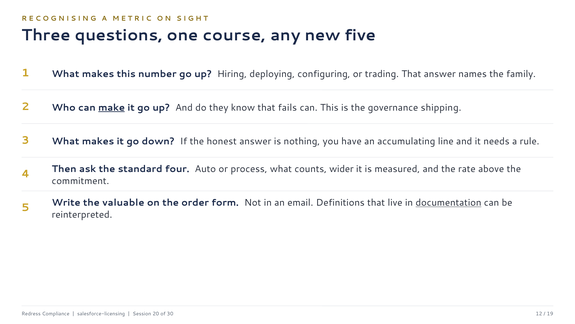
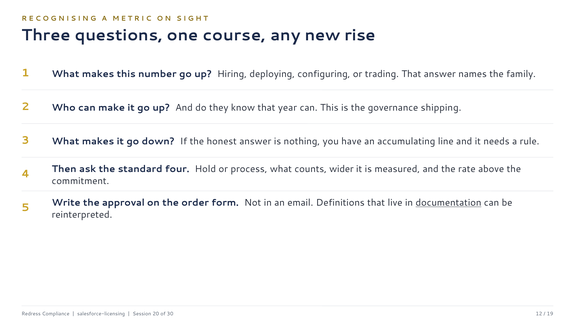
five: five -> rise (360, 35)
make underline: present -> none (112, 107)
fails: fails -> year (287, 107)
Auto: Auto -> Hold (205, 169)
valuable: valuable -> approval (123, 202)
